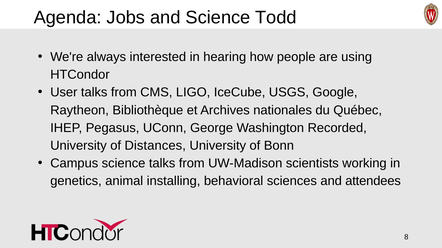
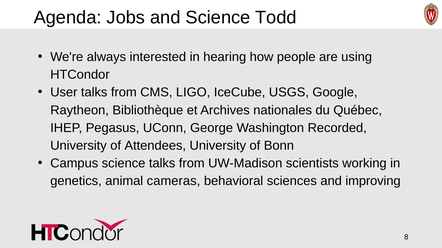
Distances: Distances -> Attendees (155, 146)
installing: installing -> cameras (174, 182)
attendees: attendees -> improving (373, 182)
